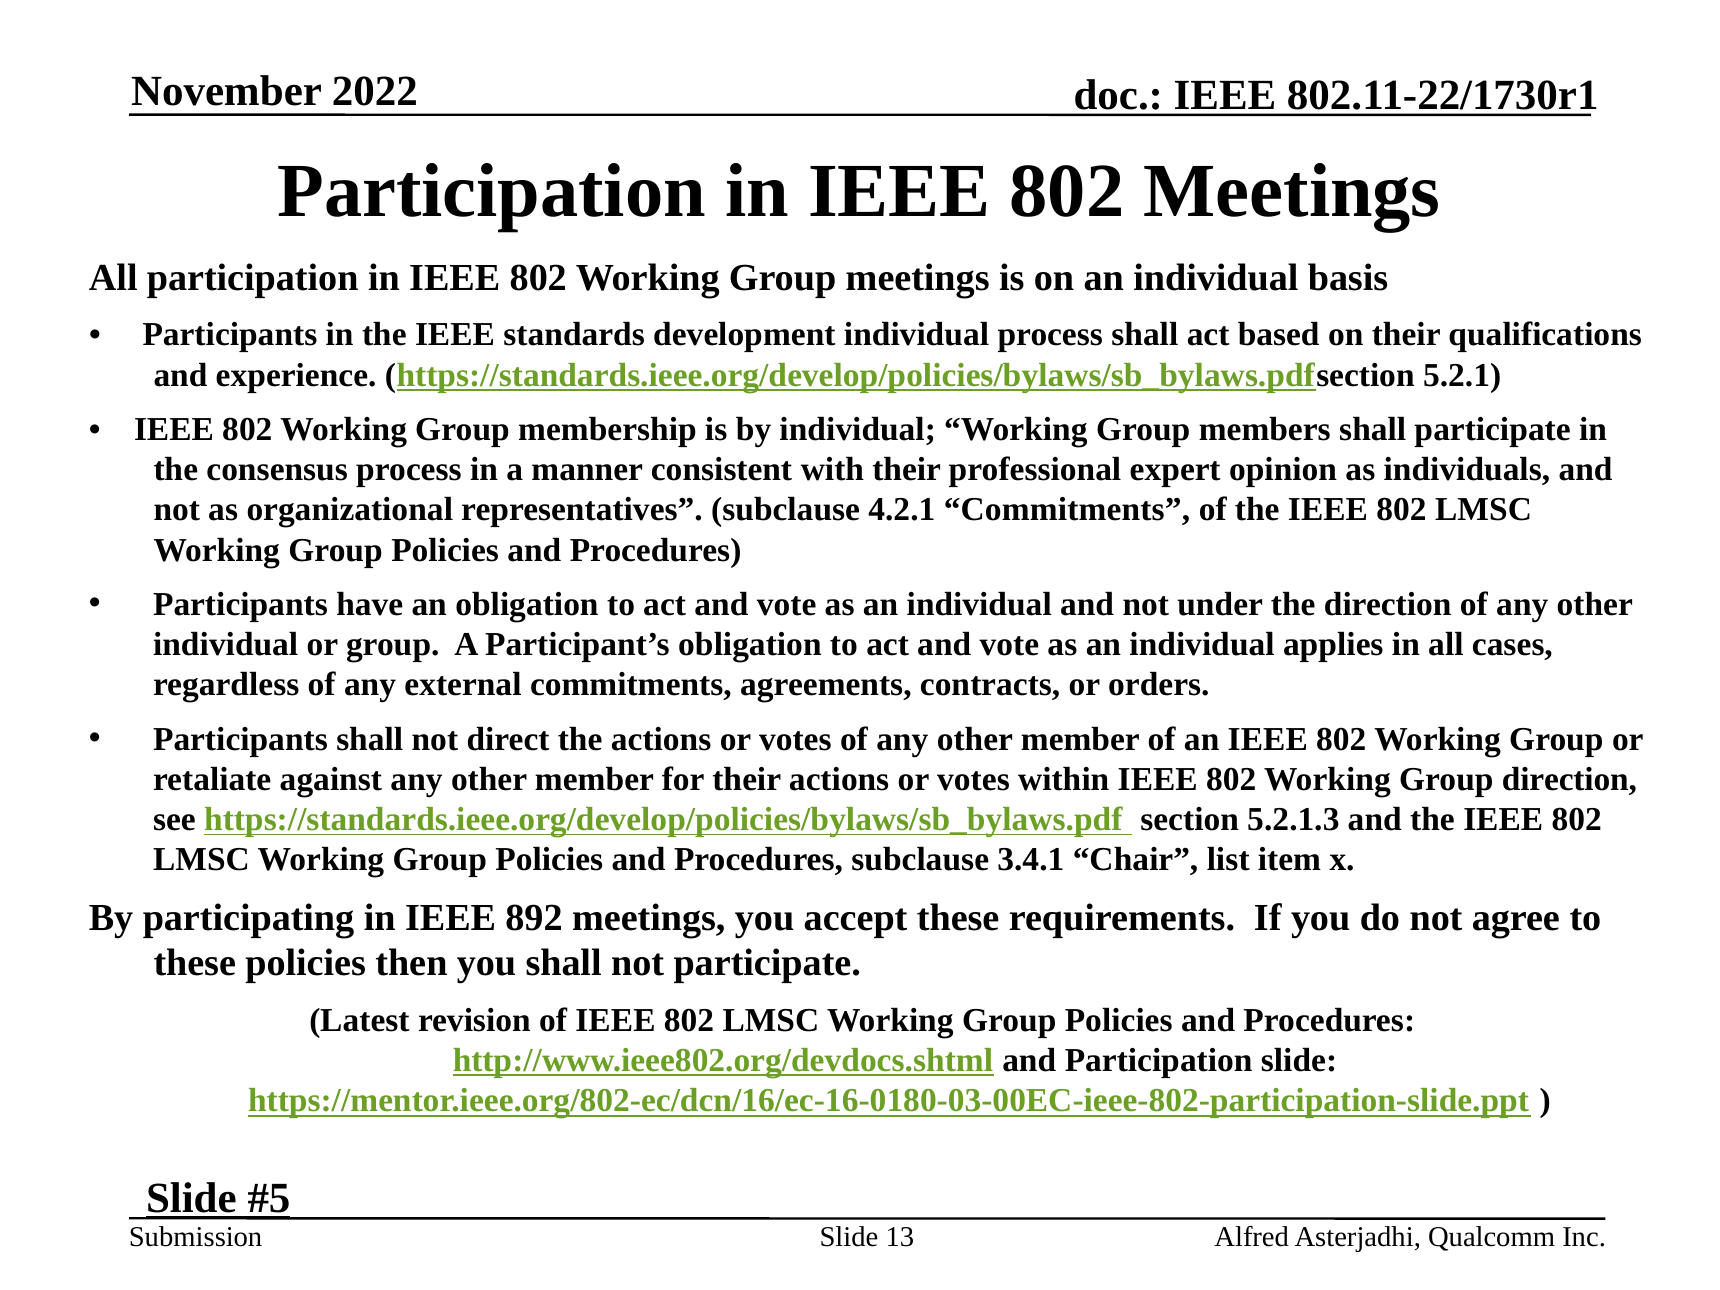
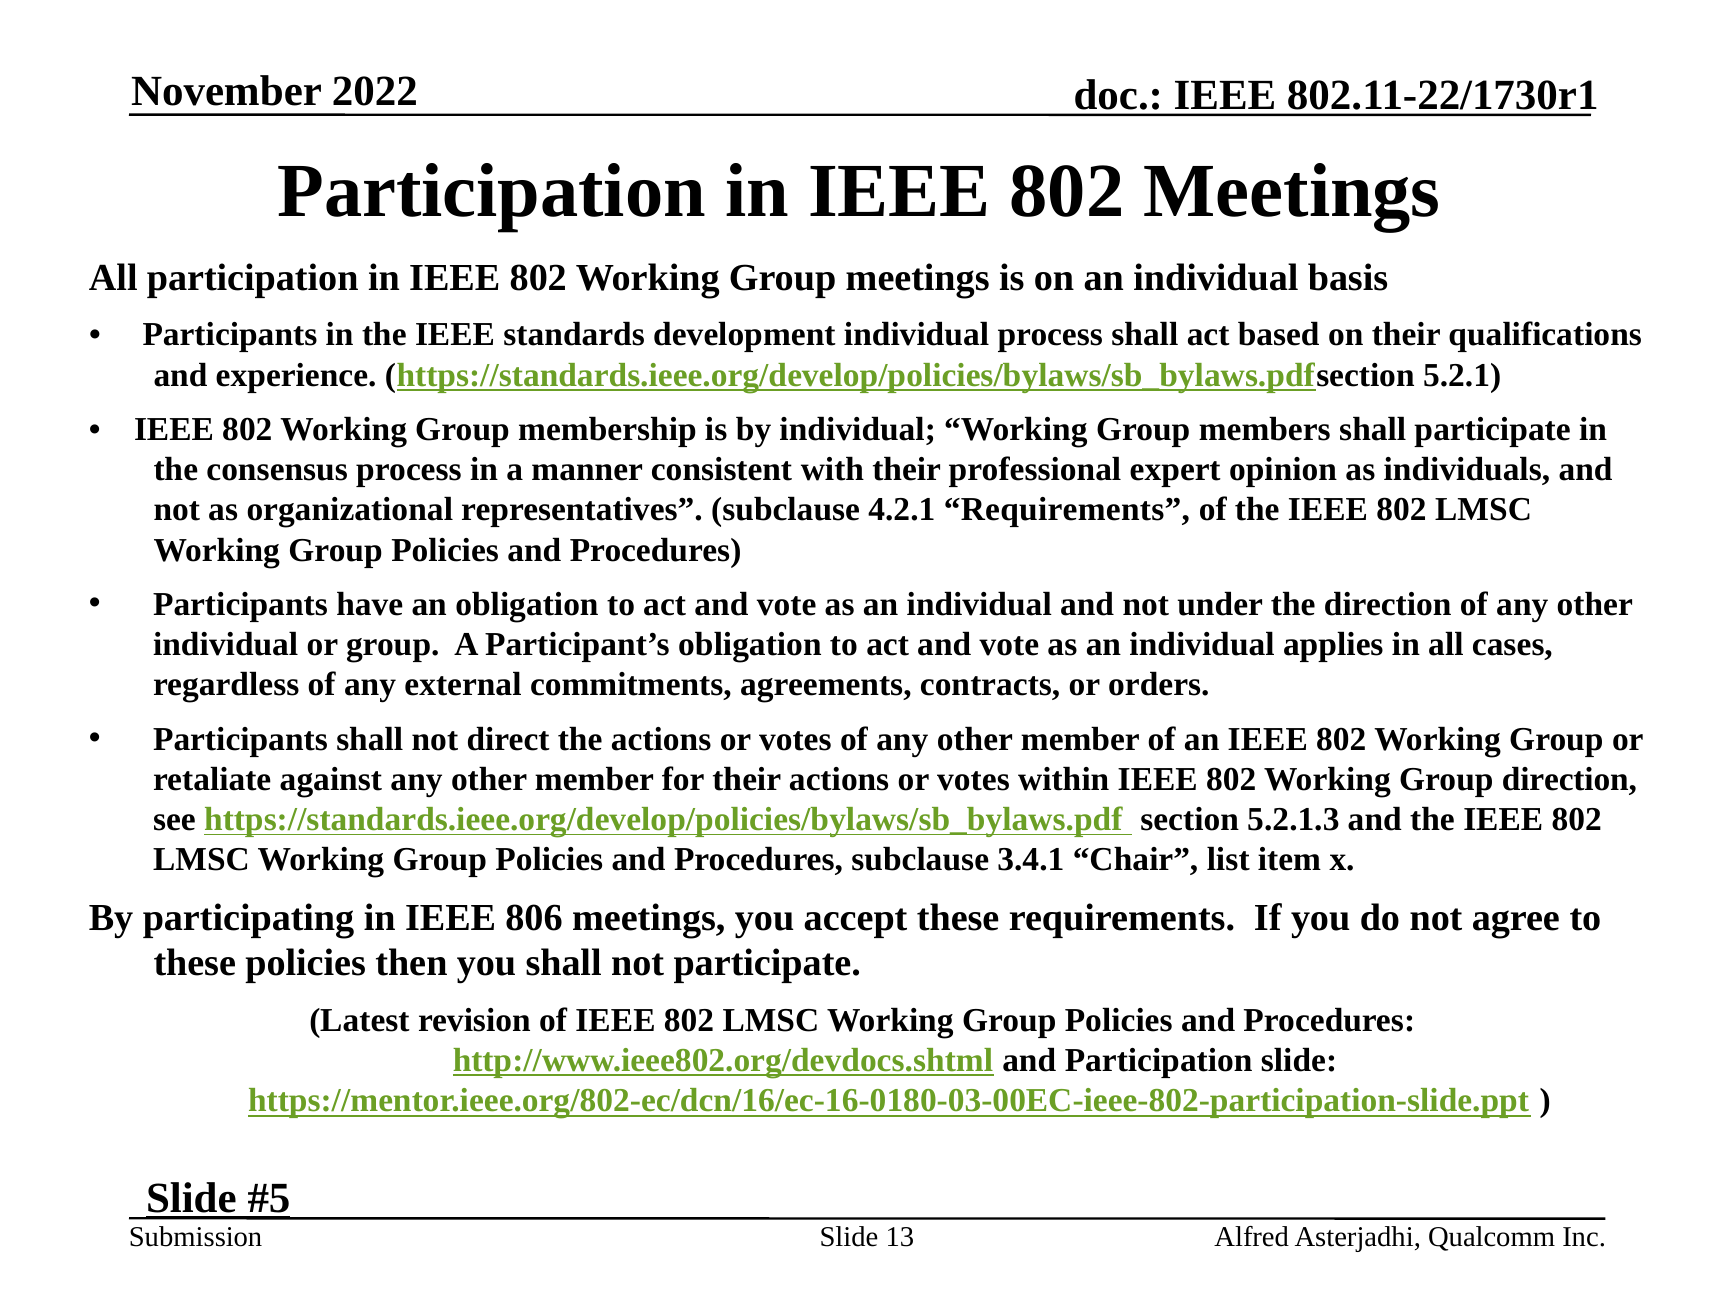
4.2.1 Commitments: Commitments -> Requirements (1067, 510)
892: 892 -> 806 (534, 918)
